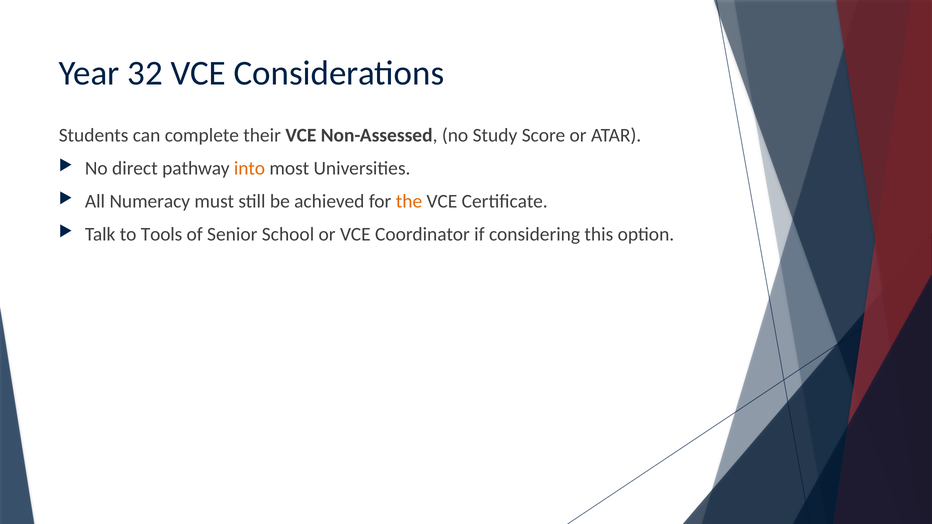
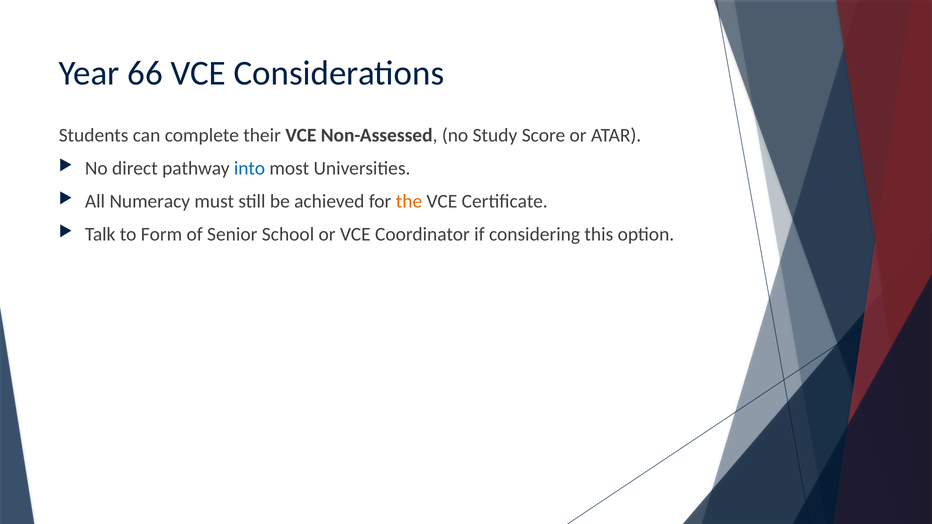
32: 32 -> 66 (145, 74)
into colour: orange -> blue (250, 168)
Tools: Tools -> Form (161, 234)
